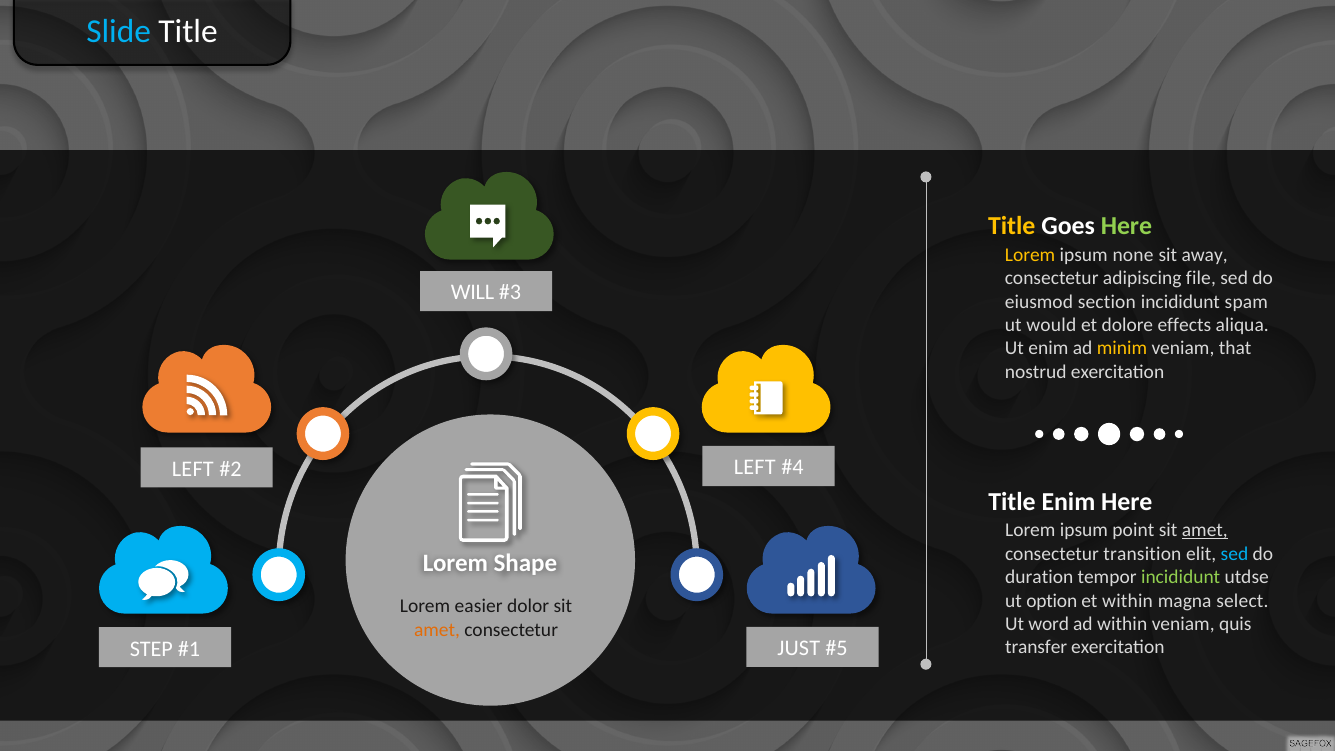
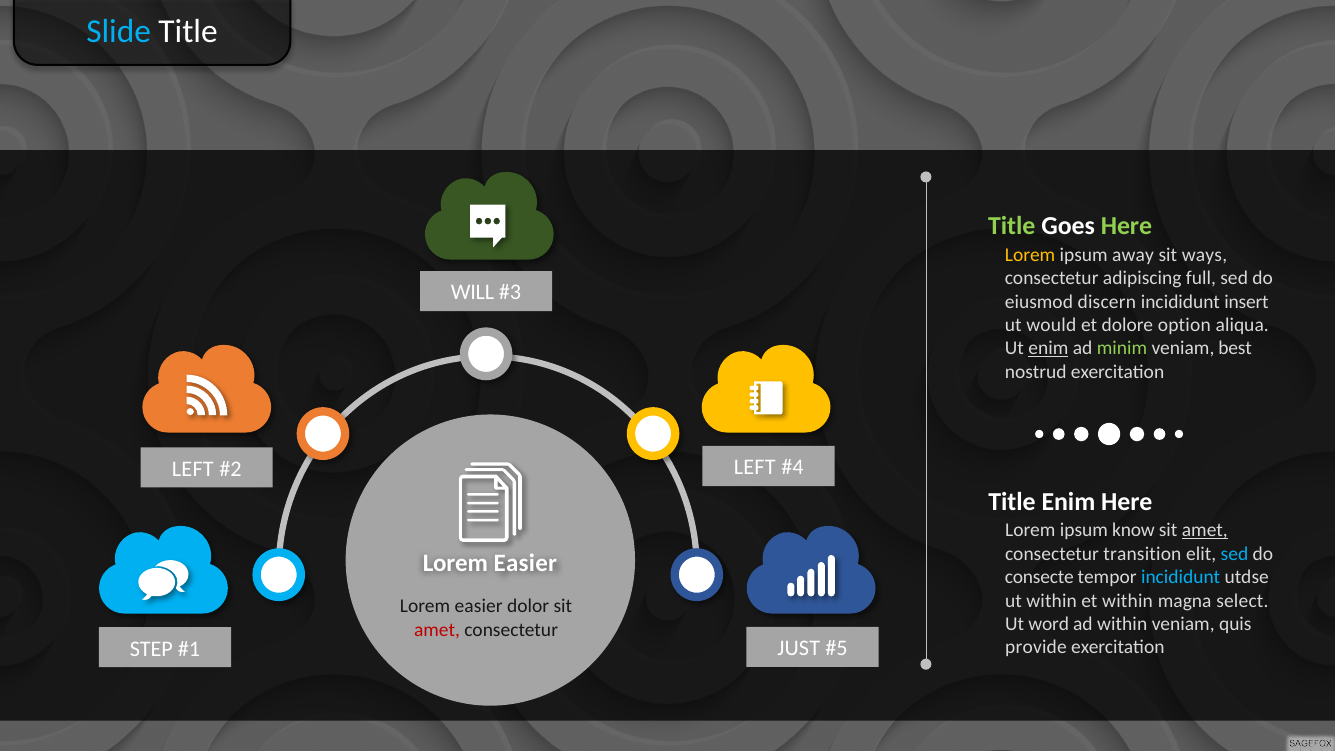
Title colour: yellow -> light green (1012, 226)
none: none -> away (1133, 255)
away: away -> ways (1204, 255)
file: file -> full (1201, 278)
section: section -> discern (1107, 302)
spam: spam -> insert (1247, 302)
effects: effects -> option (1184, 325)
enim underline: none -> present (1048, 348)
minim colour: yellow -> light green (1122, 348)
that: that -> best (1235, 348)
point: point -> know (1134, 530)
Shape: Shape -> Easier (525, 564)
duration: duration -> consecte (1039, 577)
incididunt colour: light green -> light blue (1181, 577)
ut option: option -> within (1052, 601)
amet colour: orange -> red (437, 630)
transfer: transfer -> provide (1036, 647)
